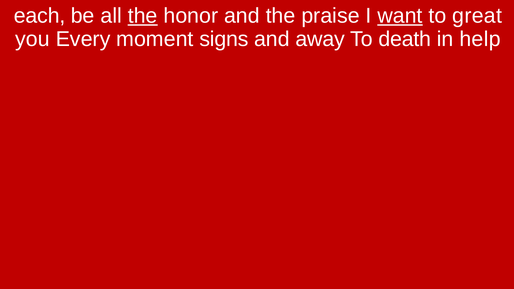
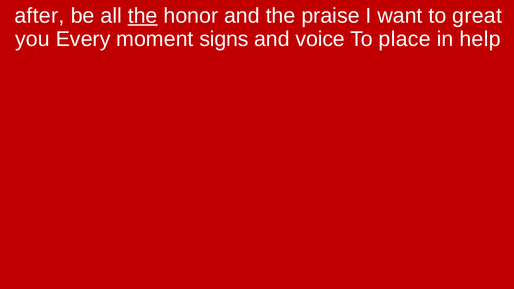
each: each -> after (39, 16)
want underline: present -> none (400, 16)
away: away -> voice (320, 39)
death: death -> place (405, 39)
